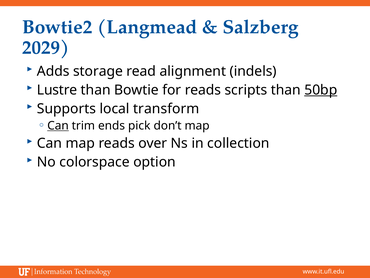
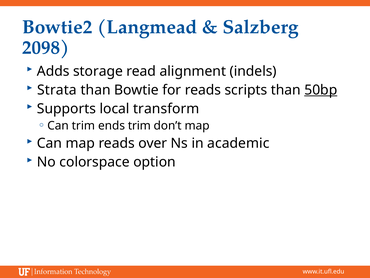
2029: 2029 -> 2098 (46, 48)
Lustre: Lustre -> Strata (57, 90)
Can underline: present -> none (58, 125)
ends pick: pick -> trim (139, 125)
collection: collection -> academic (238, 143)
